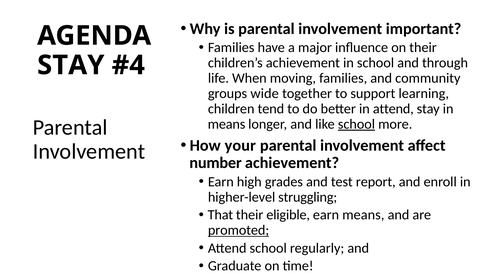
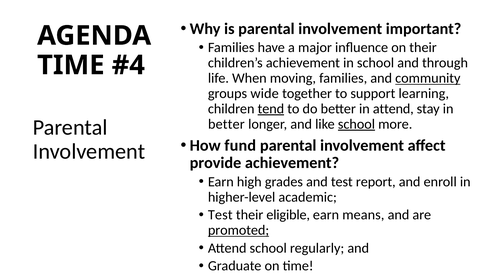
STAY: STAY -> TIME (71, 65)
community underline: none -> present (428, 78)
tend underline: none -> present (271, 109)
means: means -> better (226, 124)
your: your -> fund (240, 146)
number: number -> provide (215, 163)
struggling: struggling -> academic (308, 197)
That: That -> Test (220, 215)
